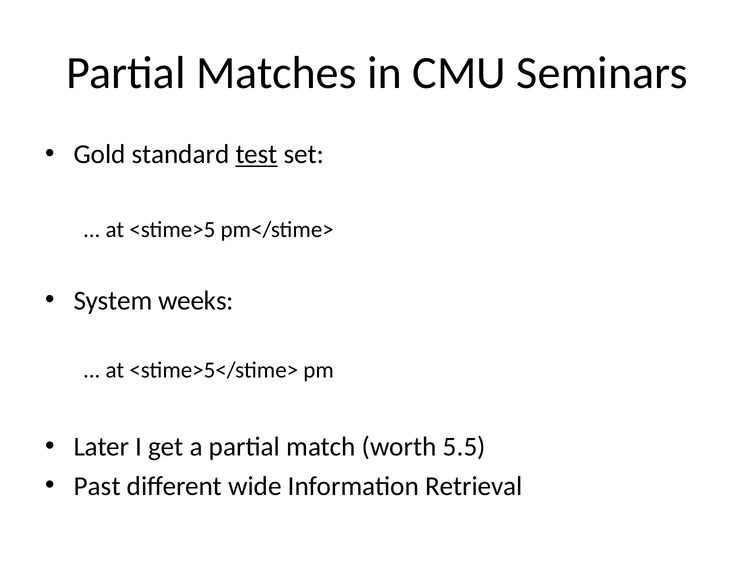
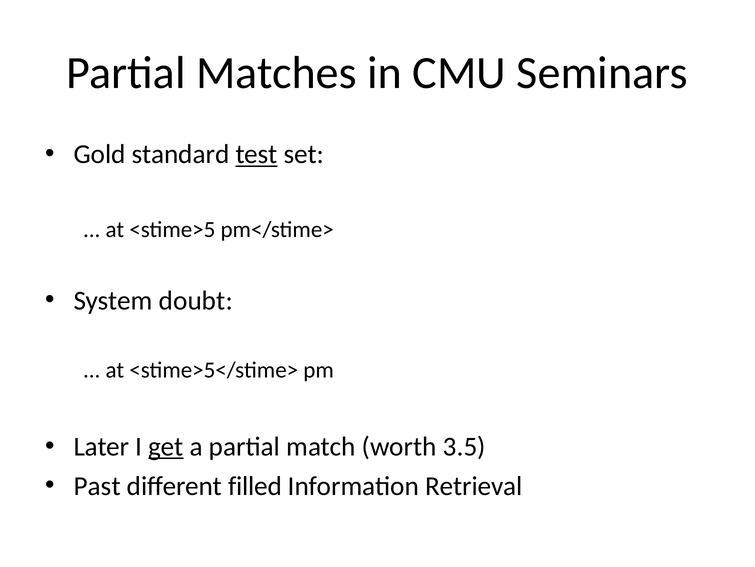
weeks: weeks -> doubt (196, 300)
get underline: none -> present (166, 446)
5.5: 5.5 -> 3.5 (464, 446)
wide: wide -> filled (255, 485)
